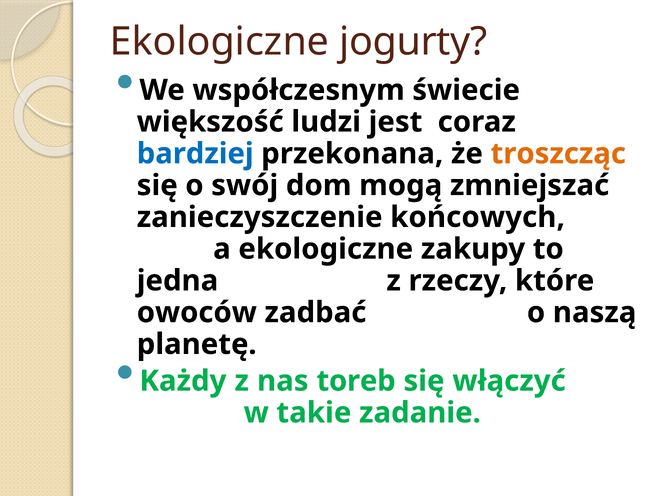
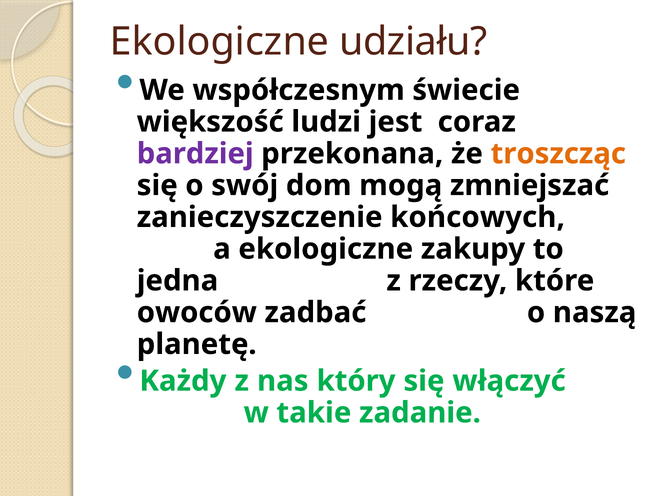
jogurty: jogurty -> udziału (413, 41)
bardziej colour: blue -> purple (195, 154)
toreb: toreb -> który (356, 381)
